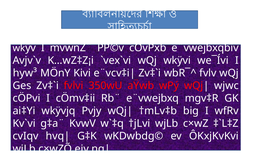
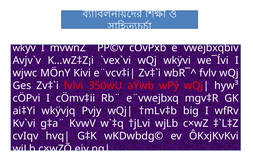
hyw³: hyw³ -> wjwc (25, 73)
wjwc: wjwc -> hyw³ (226, 86)
